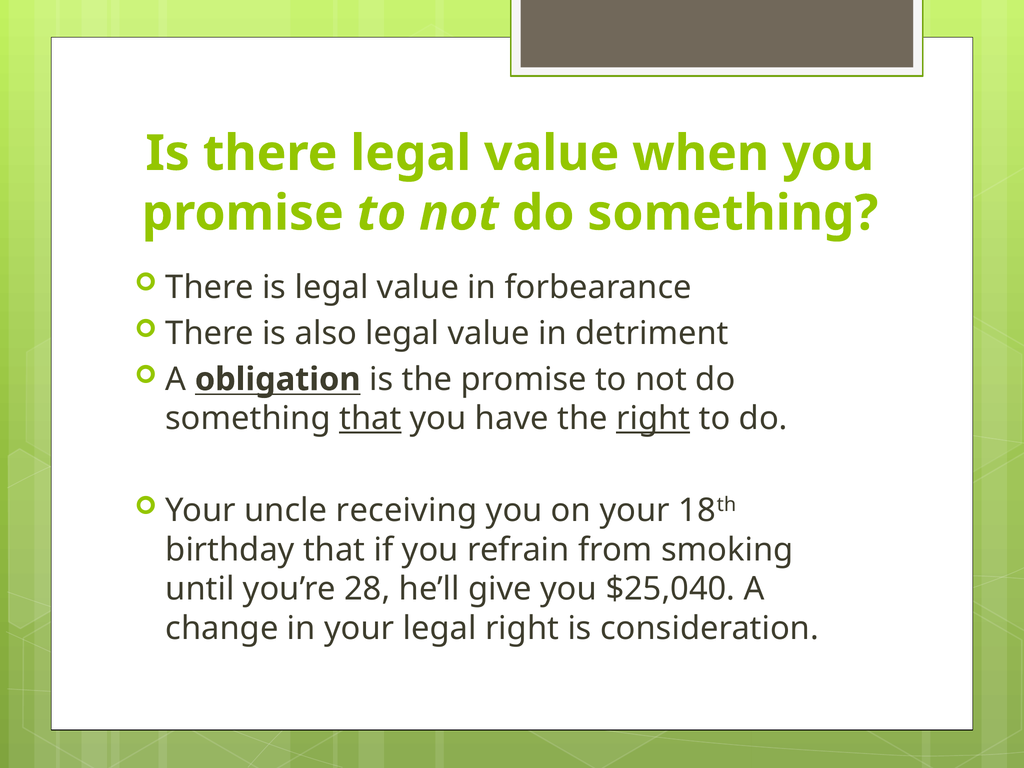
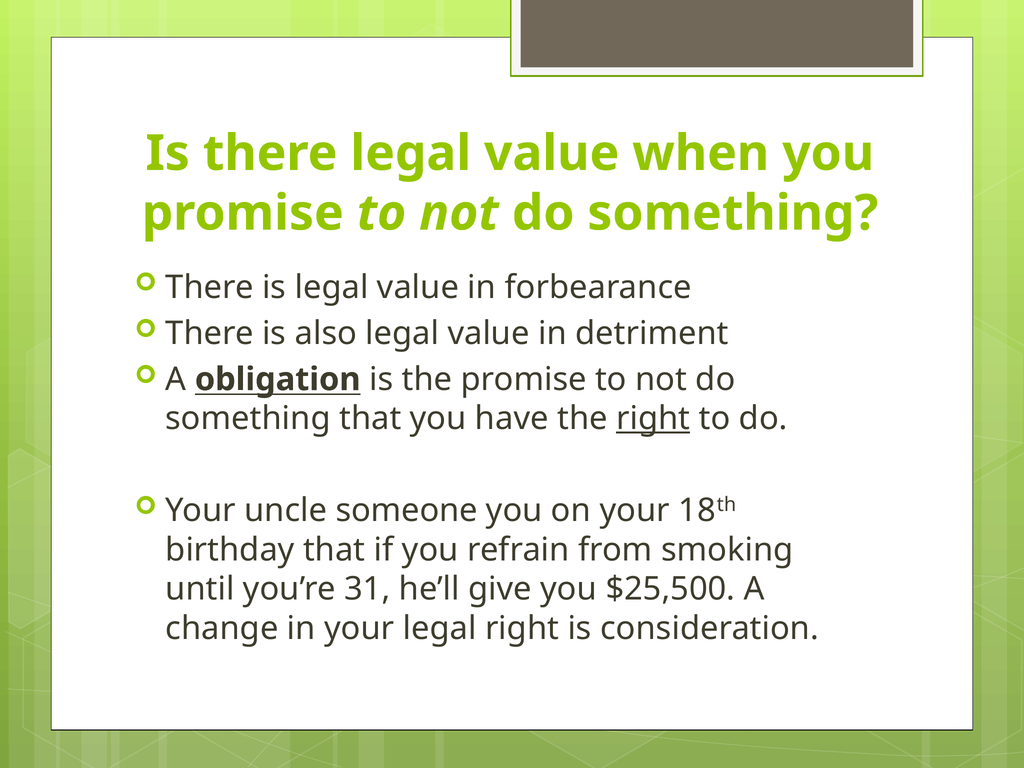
that underline: present -> none (370, 419)
receiving: receiving -> someone (407, 511)
28: 28 -> 31 (367, 589)
$25,040: $25,040 -> $25,500 (670, 589)
